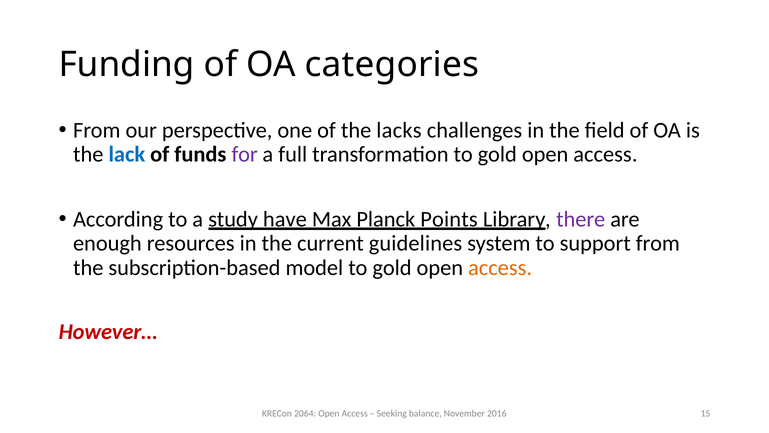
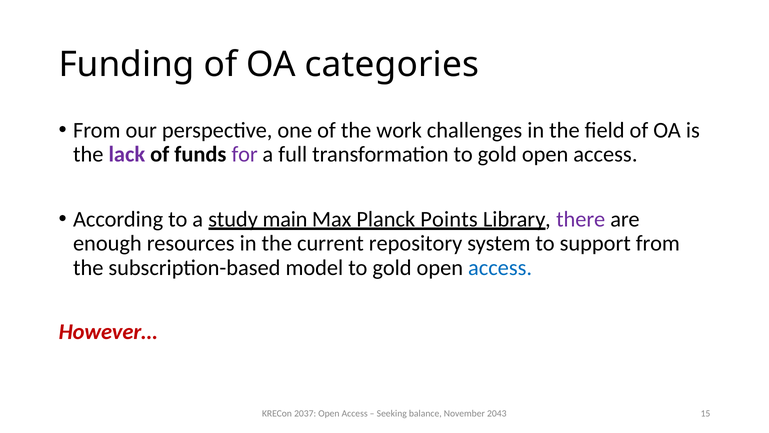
lacks: lacks -> work (399, 130)
lack colour: blue -> purple (127, 154)
have: have -> main (285, 219)
guidelines: guidelines -> repository (416, 243)
access colour: orange -> blue (500, 267)
2064: 2064 -> 2037 (305, 413)
2016: 2016 -> 2043 (497, 413)
